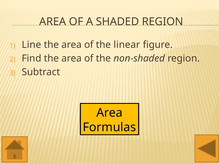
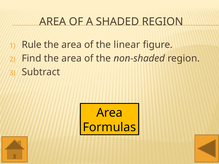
Line: Line -> Rule (32, 45)
